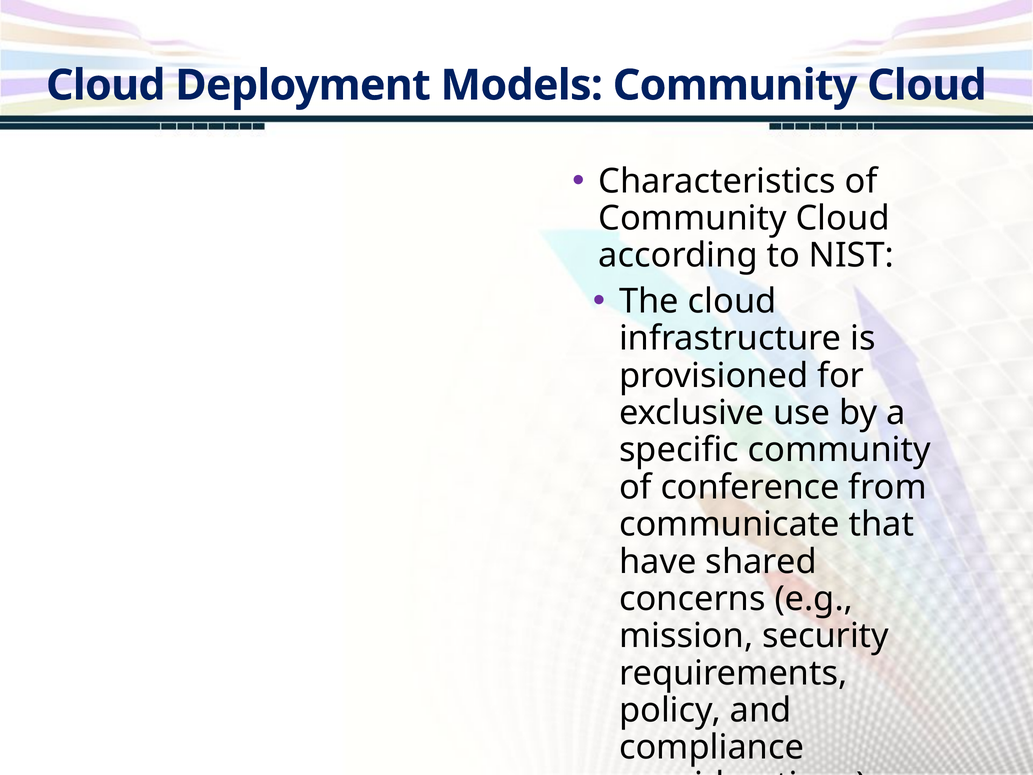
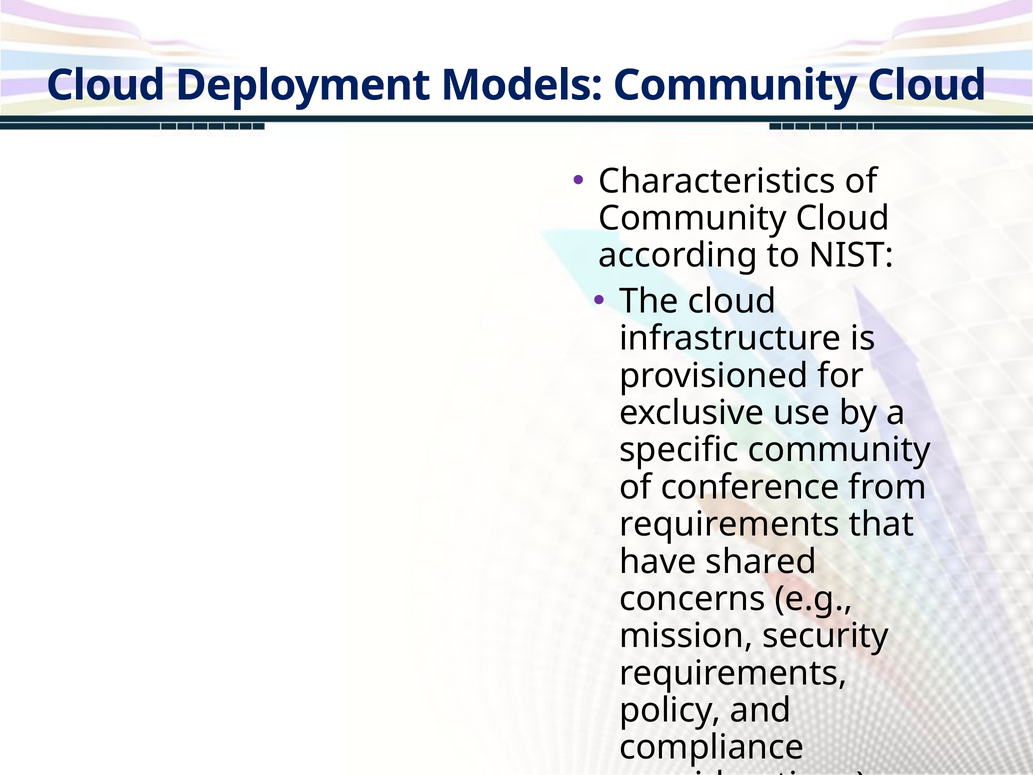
communicate: communicate -> requirements (729, 524)
